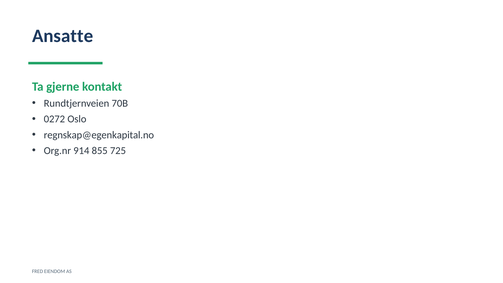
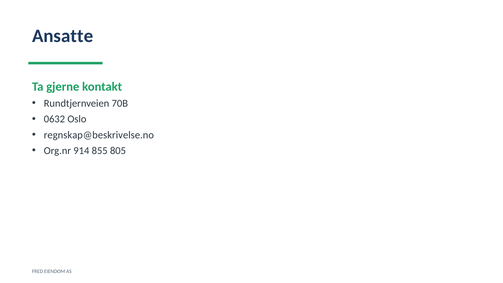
0272: 0272 -> 0632 (54, 119)
regnskap@egenkapital.no: regnskap@egenkapital.no -> regnskap@beskrivelse.no (99, 135)
725: 725 -> 805 (118, 151)
